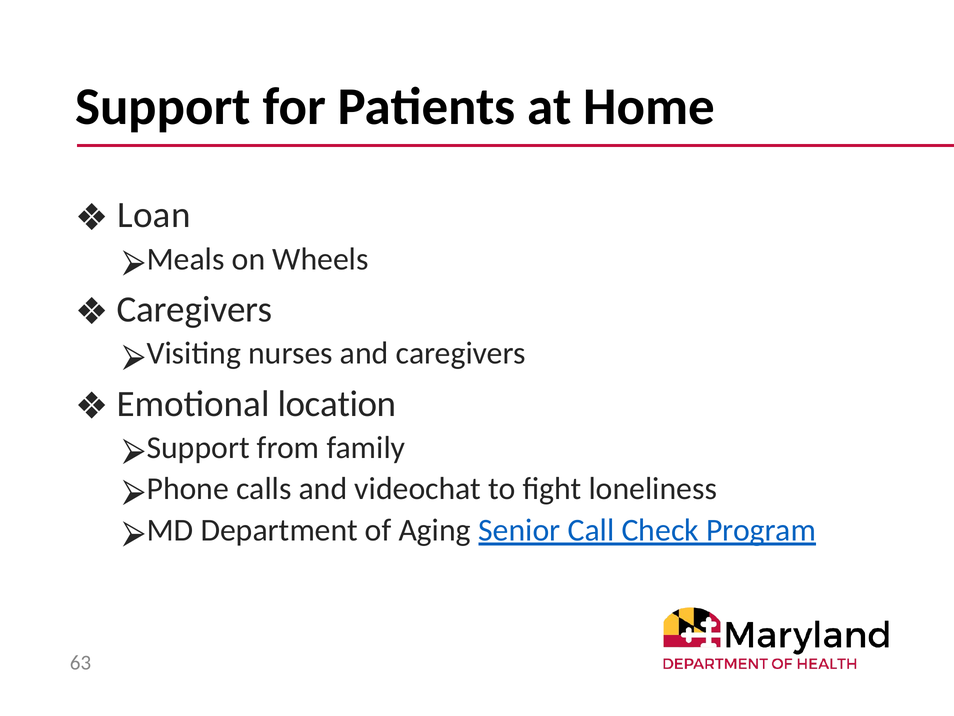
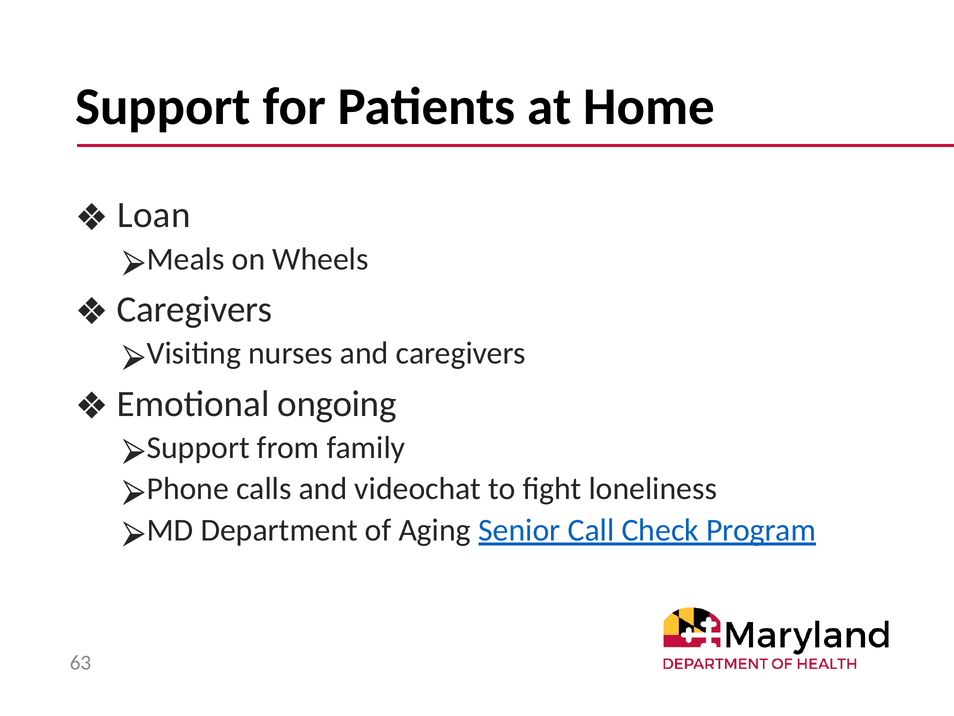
location: location -> ongoing (337, 404)
